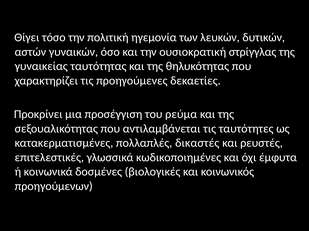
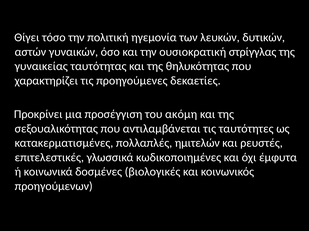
ρεύμα: ρεύμα -> ακόμη (181, 115)
δικαστές: δικαστές -> ημιτελών (197, 143)
